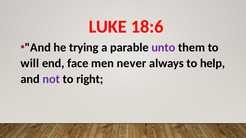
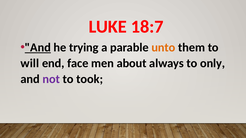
18:6: 18:6 -> 18:7 (147, 27)
And underline: none -> present (38, 48)
unto colour: purple -> orange (163, 48)
never: never -> about (132, 63)
help: help -> only (213, 63)
right: right -> took (90, 79)
